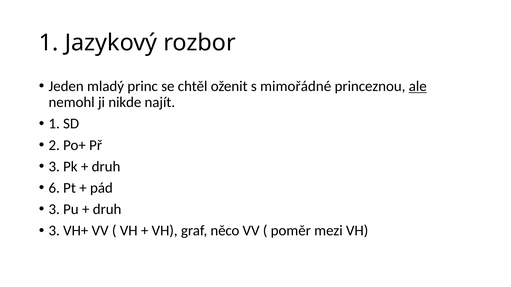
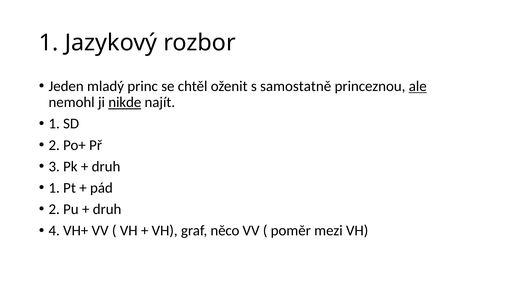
mimořádné: mimořádné -> samostatně (296, 86)
nikde underline: none -> present (125, 102)
6: 6 -> 1 (54, 188)
3: 3 -> 2 (54, 210)
3: 3 -> 4 (54, 231)
